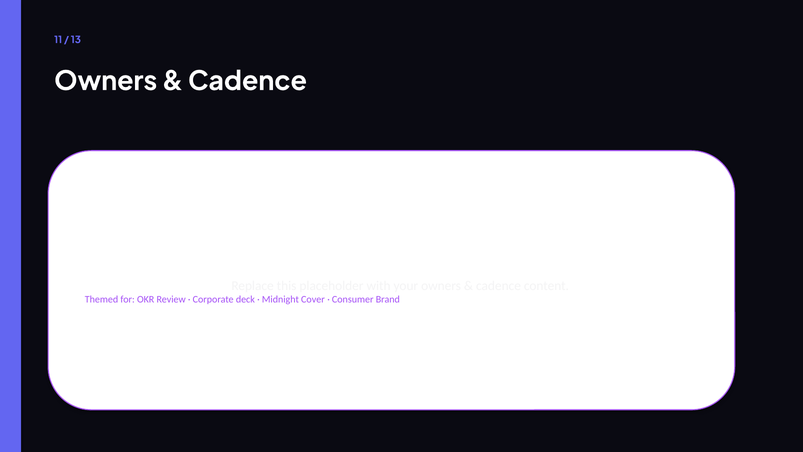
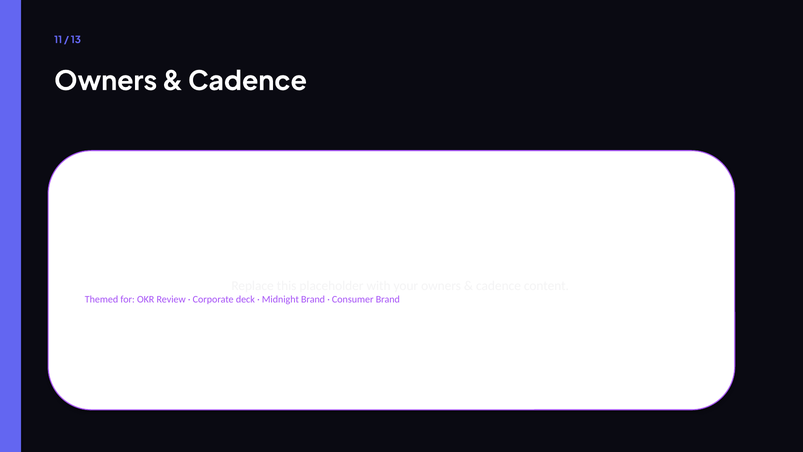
Midnight Cover: Cover -> Brand (313, 299)
